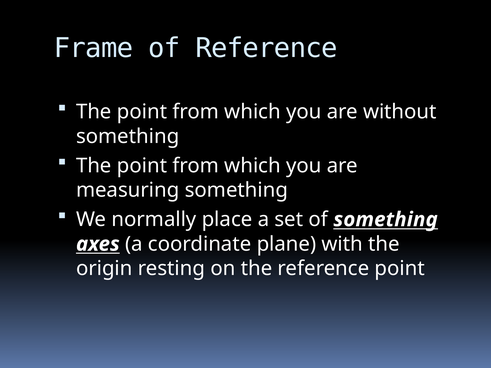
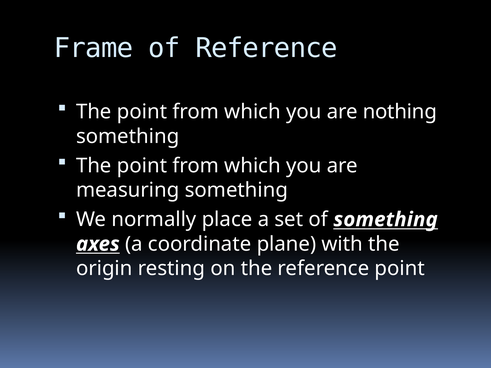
without: without -> nothing (400, 112)
